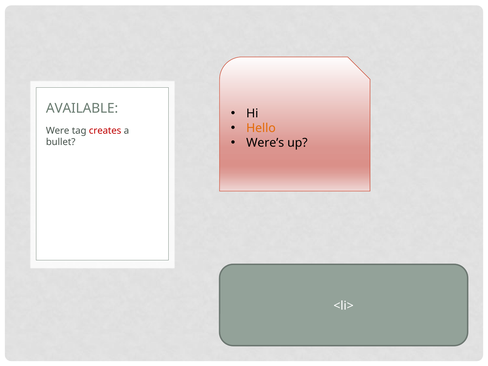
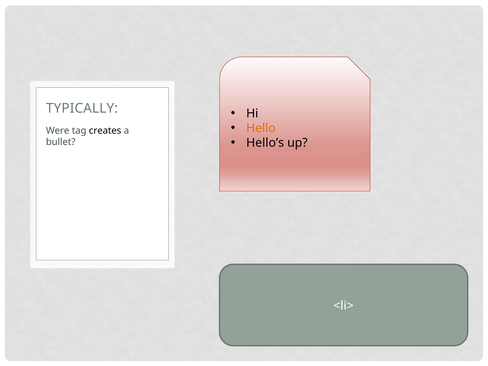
AVAILABLE: AVAILABLE -> TYPICALLY (82, 108)
creates colour: red -> black (105, 131)
Were’s: Were’s -> Hello’s (265, 143)
